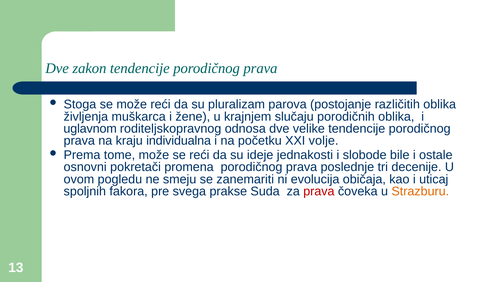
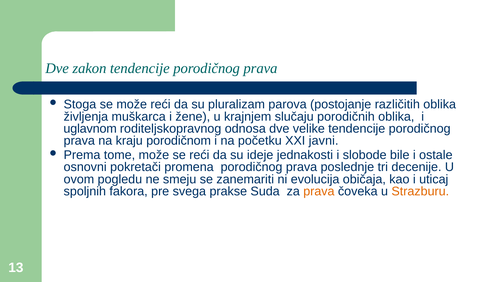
individualna: individualna -> porodičnom (179, 140)
volje: volje -> javni (324, 140)
prava colour: red -> orange (319, 191)
